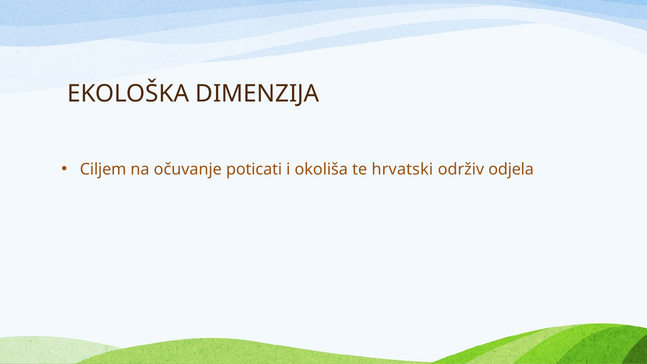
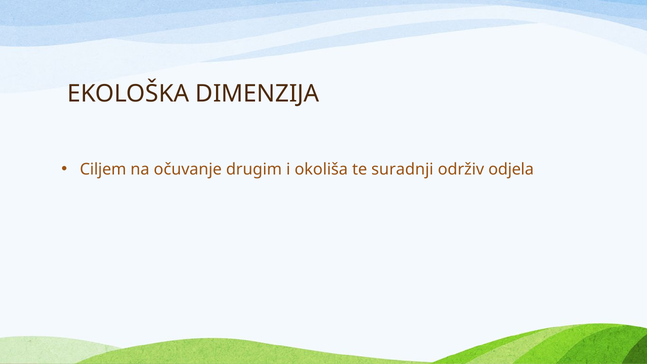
poticati: poticati -> drugim (254, 169)
hrvatski: hrvatski -> suradnji (402, 169)
